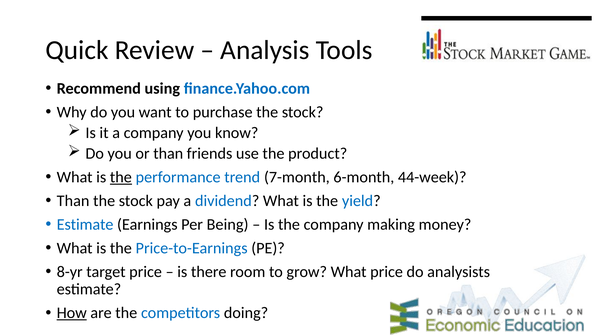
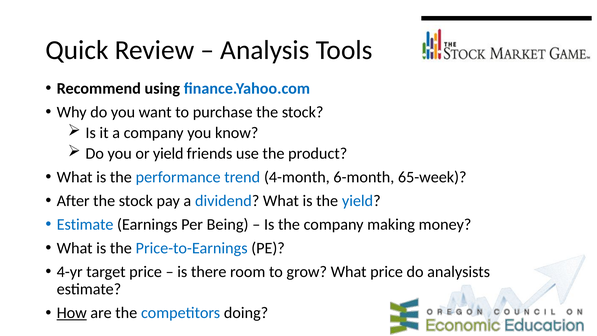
or than: than -> yield (168, 153)
the underline: present -> none (121, 177)
7-month: 7-month -> 4-month (297, 177)
44-week: 44-week -> 65-week (432, 177)
Than: Than -> After (73, 201)
8-yr: 8-yr -> 4-yr (70, 272)
